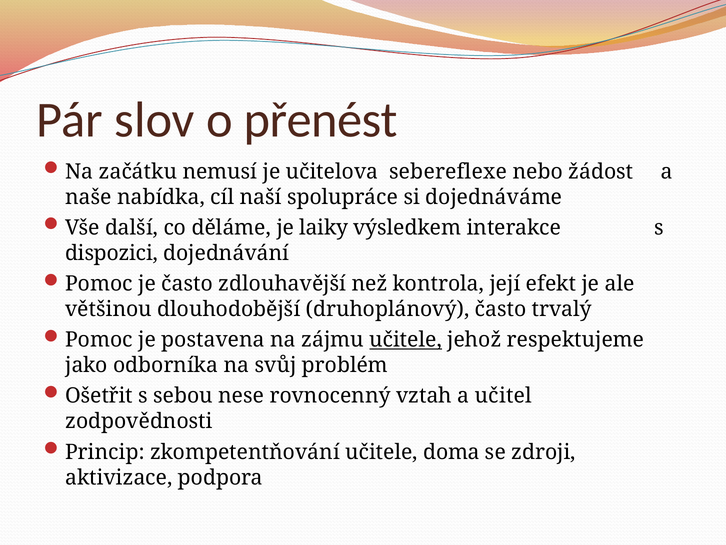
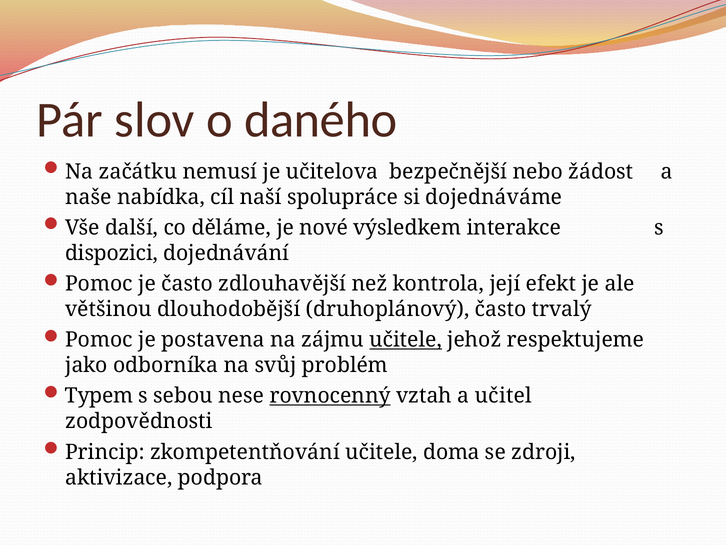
přenést: přenést -> daného (321, 120)
sebereflexe: sebereflexe -> bezpečnější (448, 171)
laiky: laiky -> nové (324, 227)
Ošetřit: Ošetřit -> Typem (99, 396)
rovnocenný underline: none -> present (330, 396)
